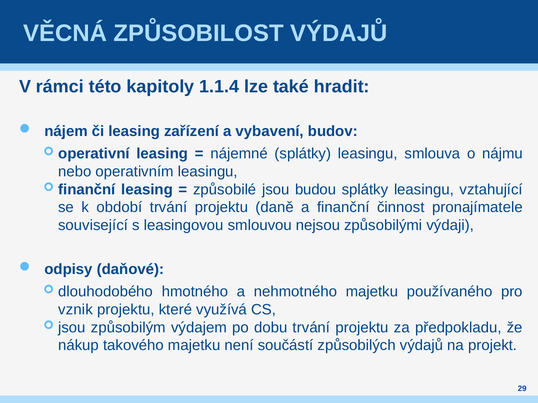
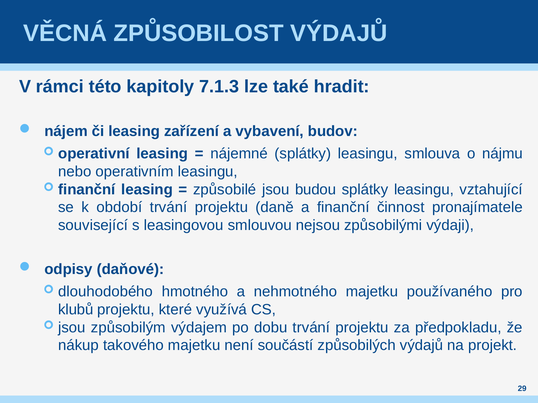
1.1.4: 1.1.4 -> 7.1.3 (219, 87)
vznik: vznik -> klubů (76, 310)
